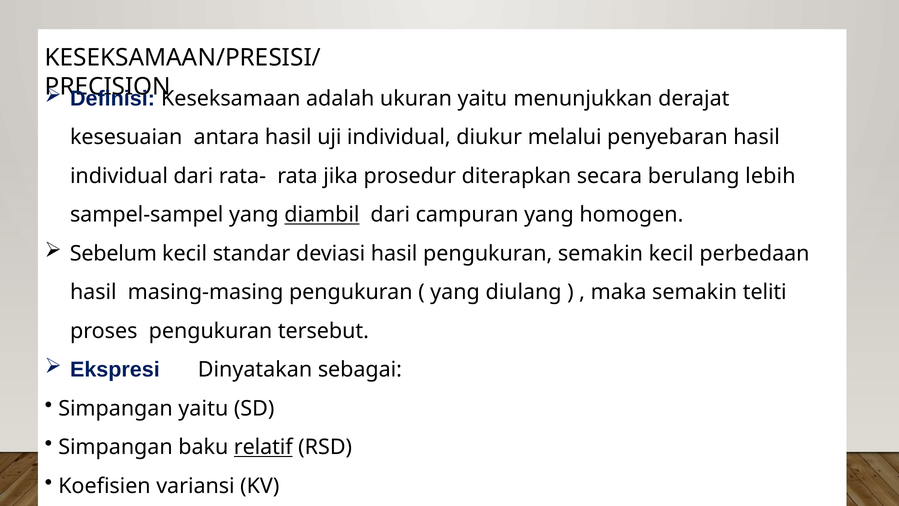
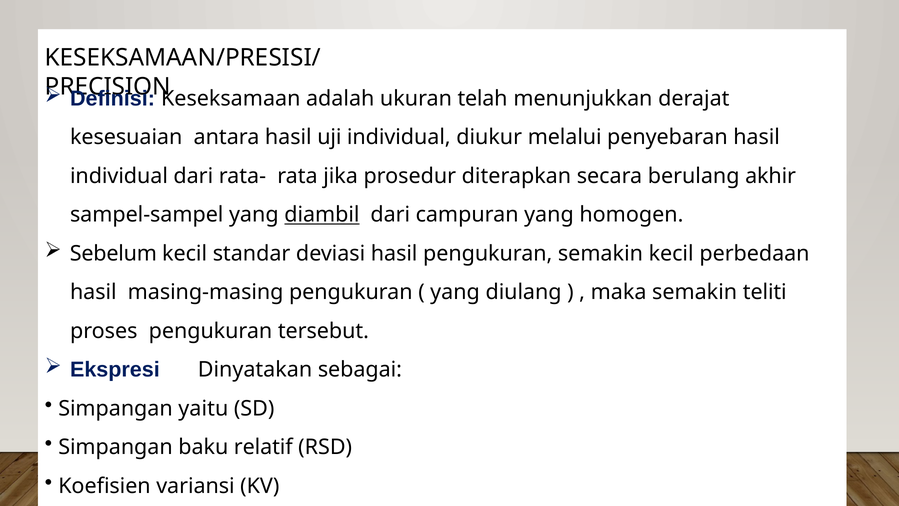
ukuran yaitu: yaitu -> telah (483, 98)
lebih: lebih -> akhir (771, 176)
relatif underline: present -> none (263, 447)
